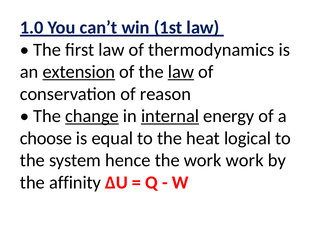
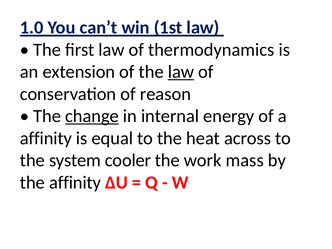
extension underline: present -> none (79, 72)
internal underline: present -> none (170, 116)
choose: choose -> affinity (46, 138)
logical: logical -> across (248, 138)
hence: hence -> cooler (128, 160)
work work: work -> mass (245, 160)
